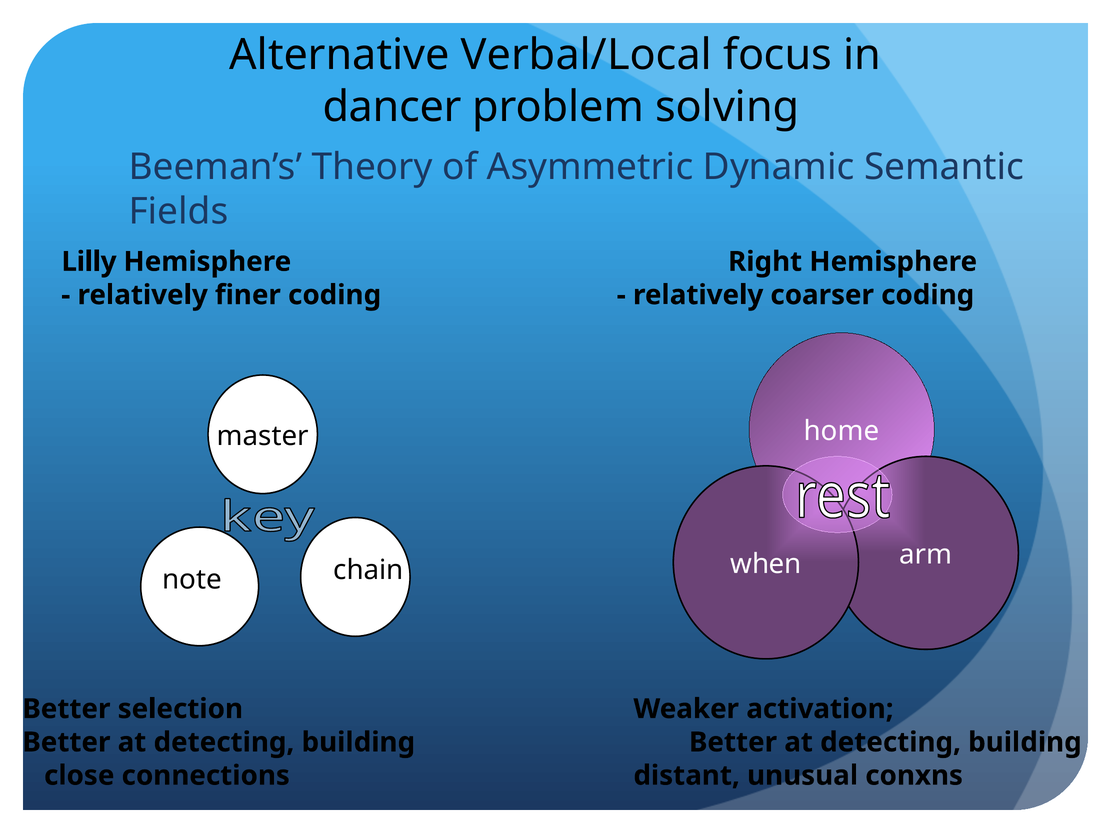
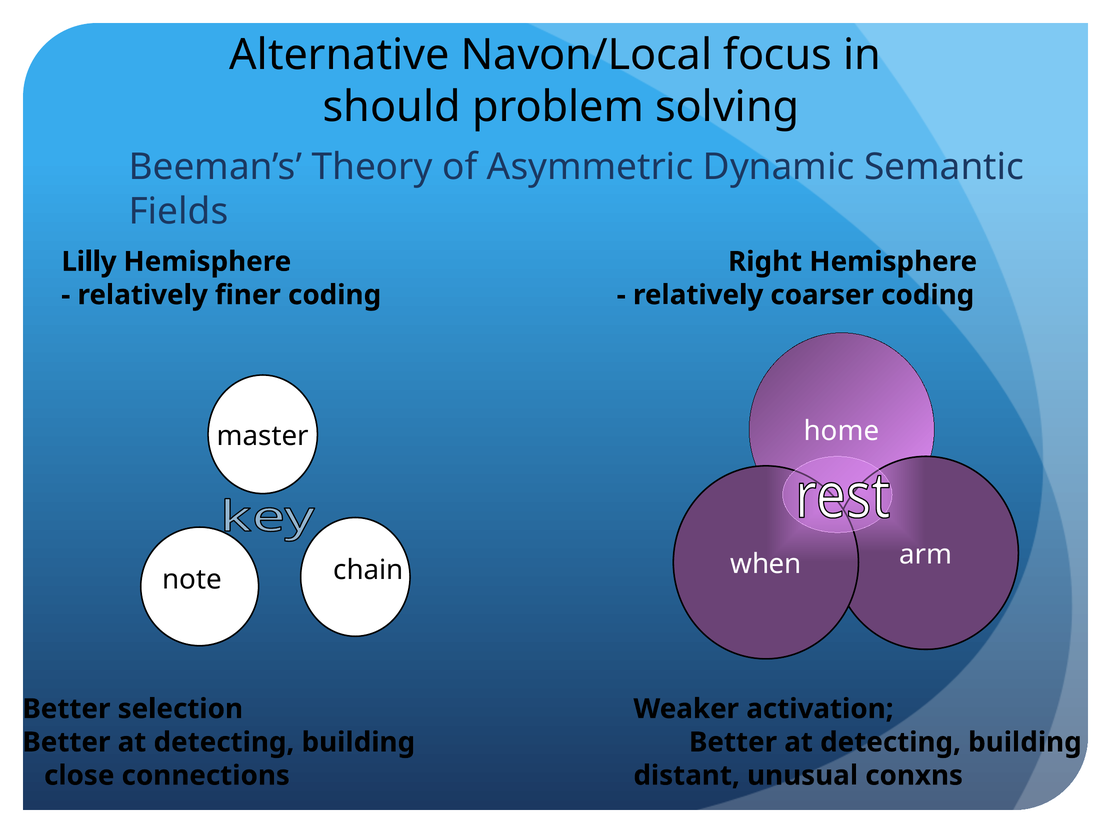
Verbal/Local: Verbal/Local -> Navon/Local (586, 55)
dancer: dancer -> should (392, 107)
